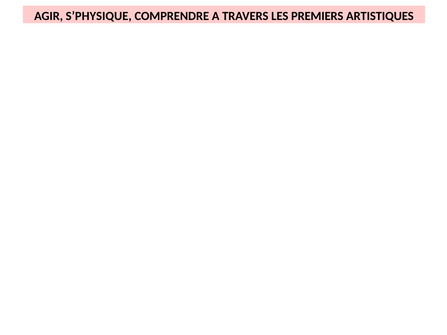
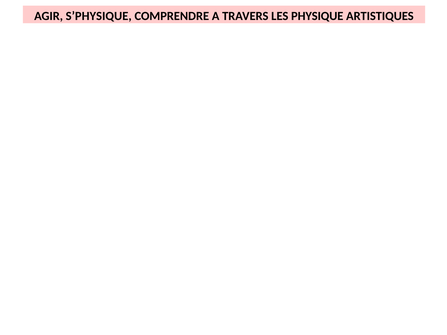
PREMIERS: PREMIERS -> PHYSIQUE (317, 16)
